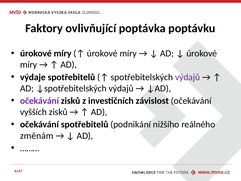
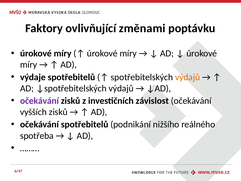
poptávka: poptávka -> změnami (142, 28)
výdajů colour: purple -> orange (188, 77)
změnám: změnám -> spotřeba (37, 136)
